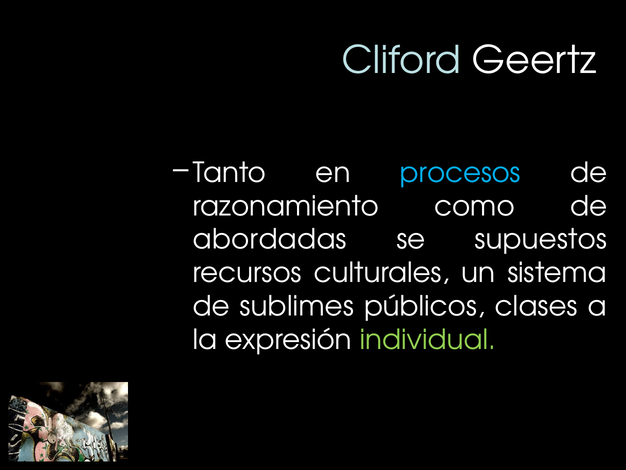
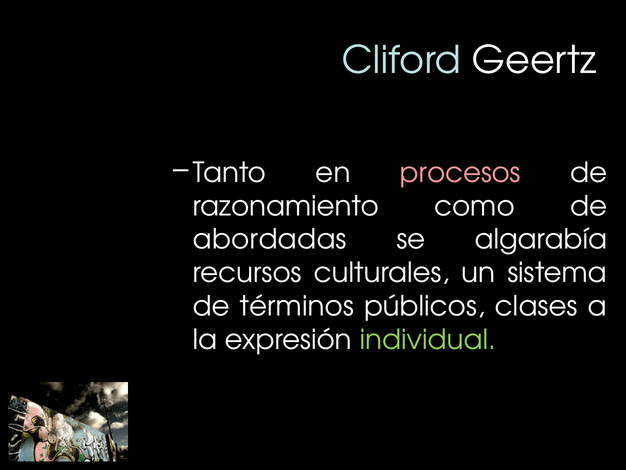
procesos colour: light blue -> pink (460, 173)
supuestos: supuestos -> algarabía (541, 240)
sublimes: sublimes -> términos (297, 306)
